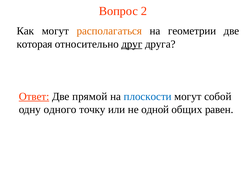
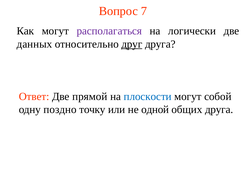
2: 2 -> 7 (144, 11)
располагаться colour: orange -> purple (109, 31)
геометрии: геометрии -> логически (192, 31)
которая: которая -> данных (34, 44)
Ответ underline: present -> none (34, 97)
одного: одного -> поздно (60, 110)
общих равен: равен -> друга (219, 110)
